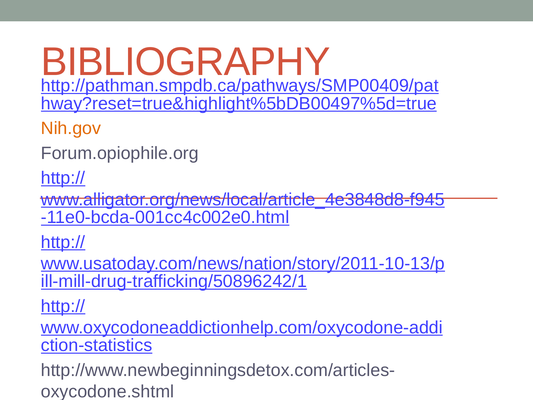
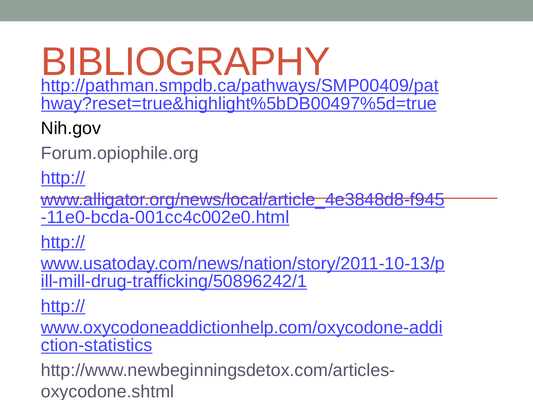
Nih.gov colour: orange -> black (71, 128)
